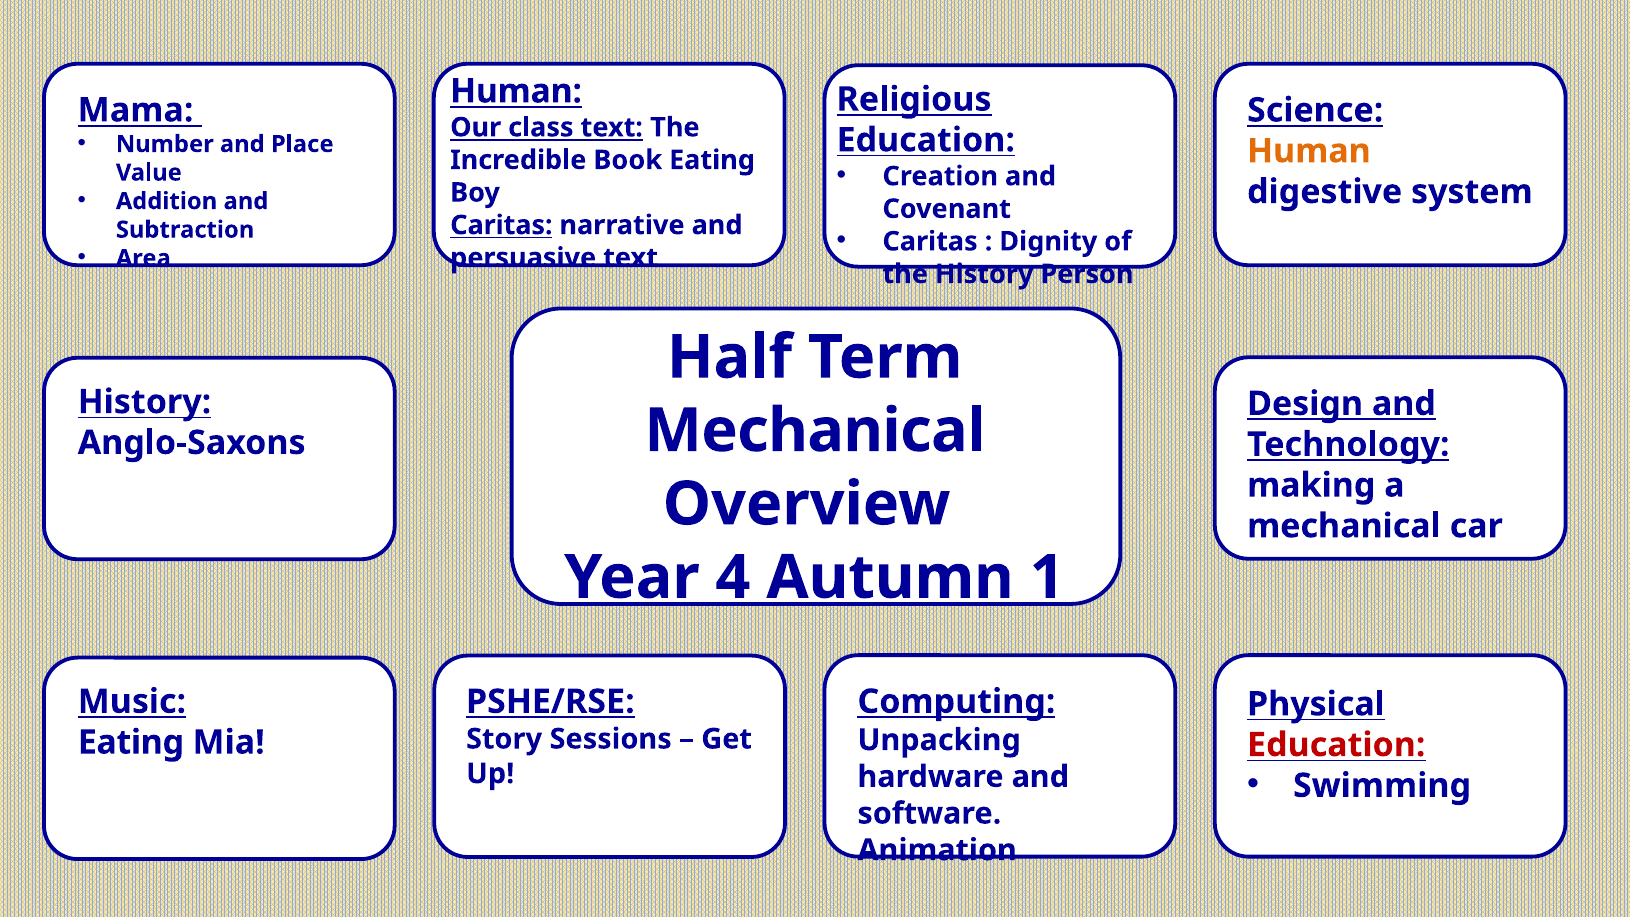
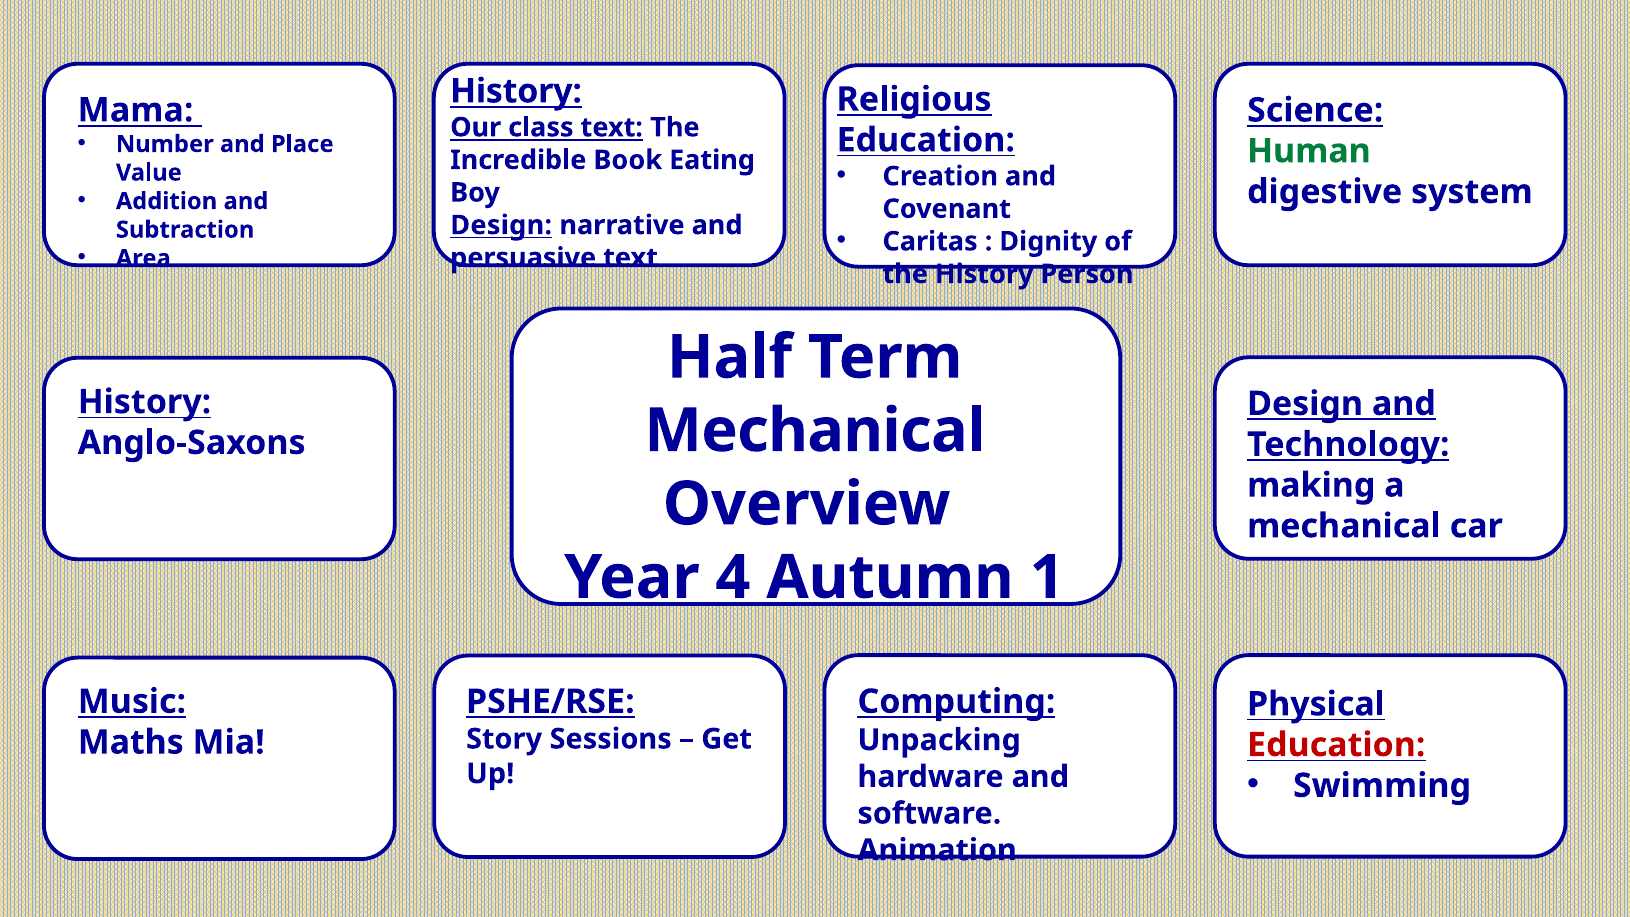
Human: Human -> History (516, 91)
Human colour: orange -> green (1309, 151)
Caritas: Caritas -> Design (501, 225)
Eating: Eating -> Maths (131, 742)
